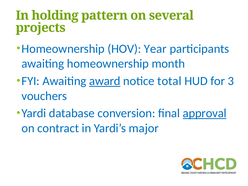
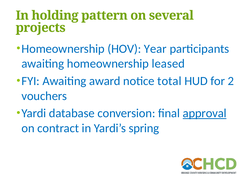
month: month -> leased (168, 64)
award underline: present -> none (105, 81)
3: 3 -> 2 (231, 81)
major: major -> spring (144, 128)
